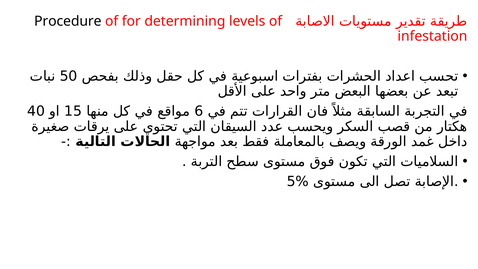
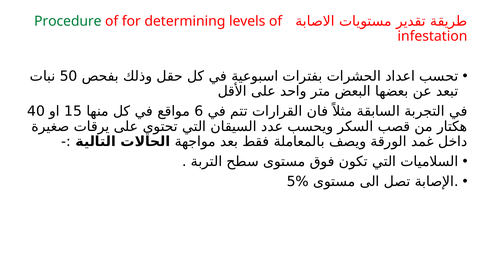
Procedure colour: black -> green (68, 21)
